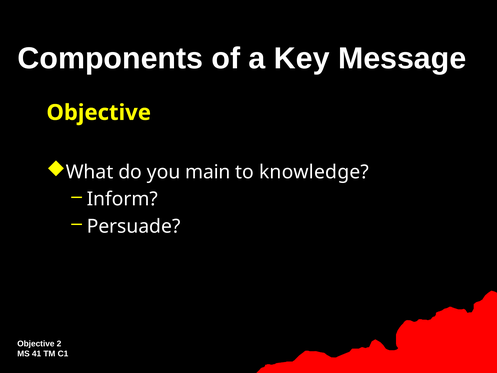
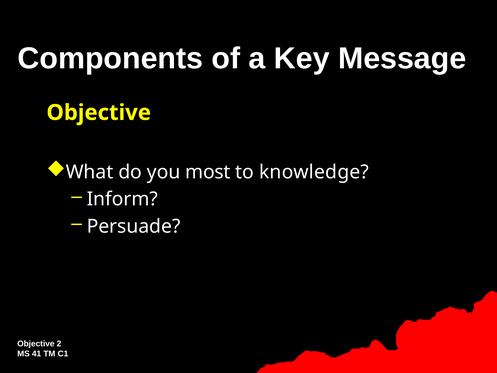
main: main -> most (208, 172)
